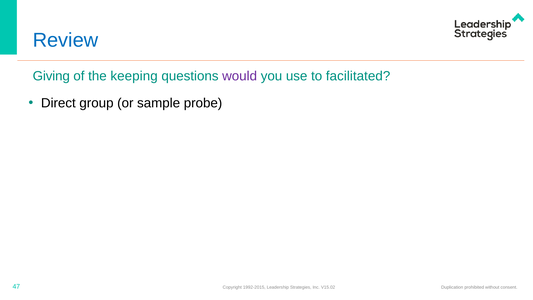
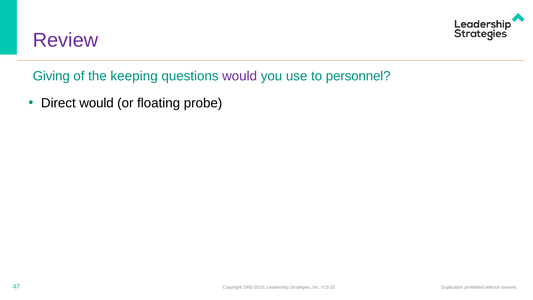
Review colour: blue -> purple (65, 40)
facilitated: facilitated -> personnel (358, 76)
Direct group: group -> would (97, 103)
sample: sample -> floating (159, 103)
